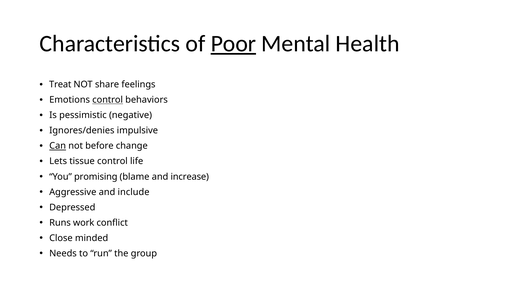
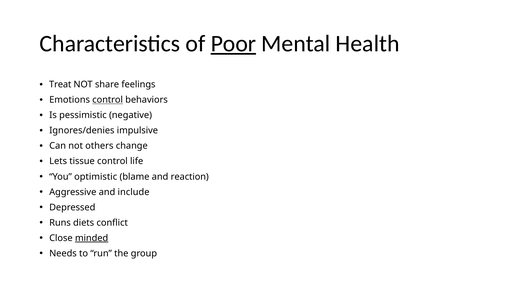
Can underline: present -> none (58, 146)
before: before -> others (99, 146)
promising: promising -> optimistic (96, 177)
increase: increase -> reaction (190, 177)
work: work -> diets (84, 223)
minded underline: none -> present (92, 238)
